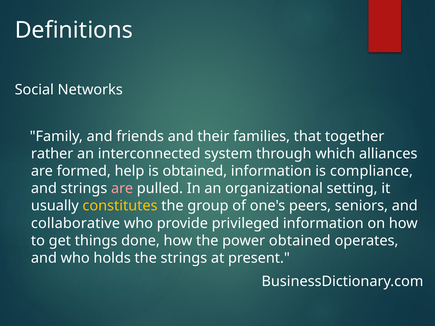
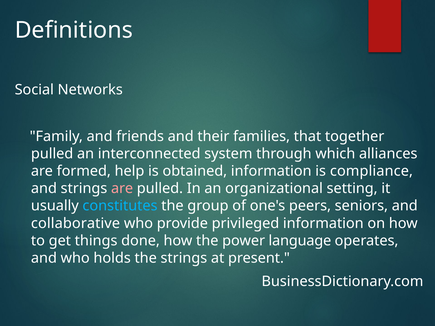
rather: rather -> pulled (52, 154)
constitutes colour: yellow -> light blue (120, 206)
power obtained: obtained -> language (300, 241)
